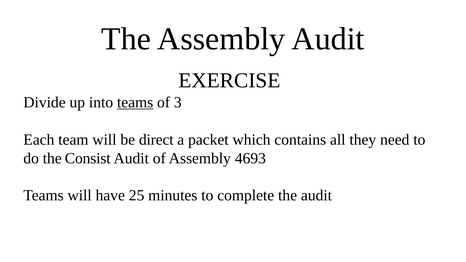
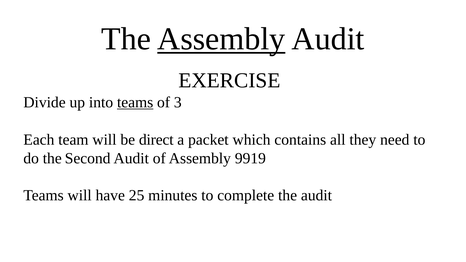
Assembly underline: none -> present (221, 39)
Consist: Consist -> Second (88, 158)
4693: 4693 -> 9919 (250, 158)
